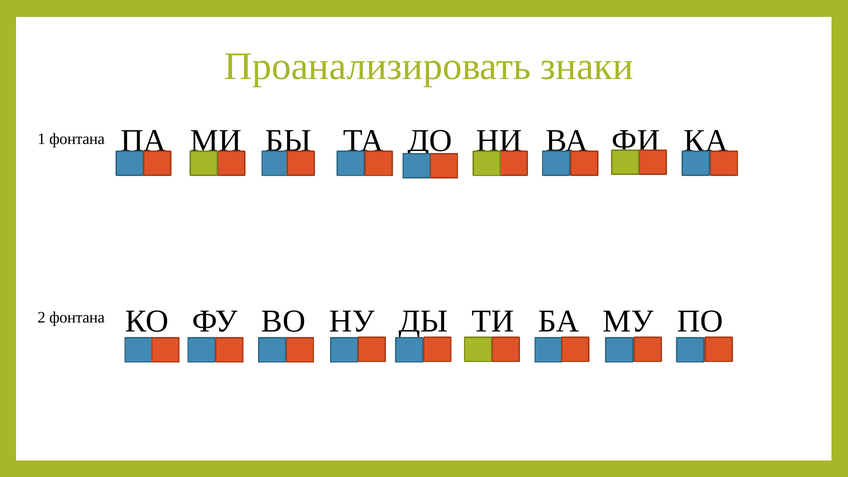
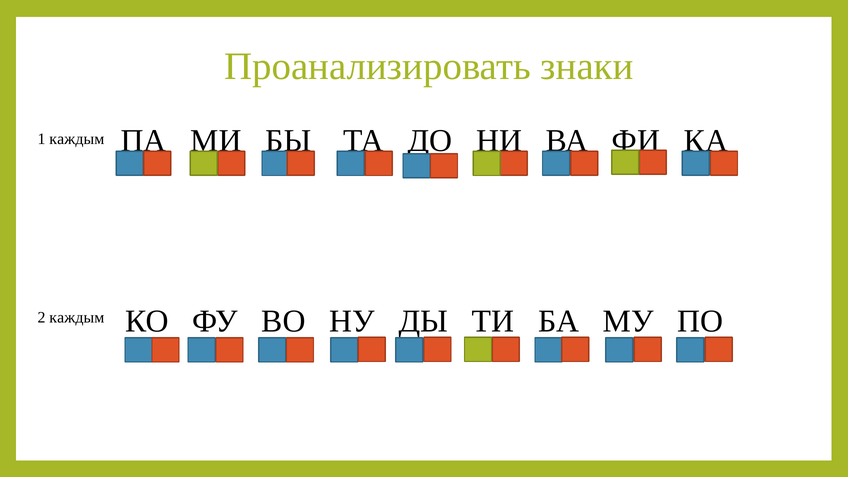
1 фонтана: фонтана -> каждым (77, 139)
2 фонтана: фонтана -> каждым (77, 317)
